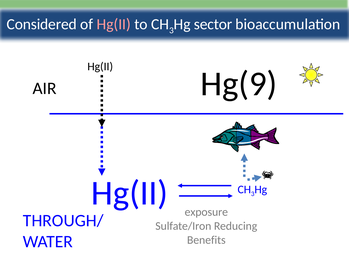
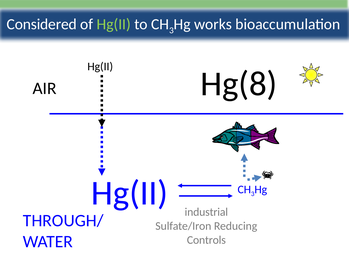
Hg(II colour: pink -> light green (114, 24)
sector: sector -> works (213, 24)
Hg(9: Hg(9 -> Hg(8 (239, 84)
exposure: exposure -> industrial (206, 212)
Benefits: Benefits -> Controls (206, 240)
